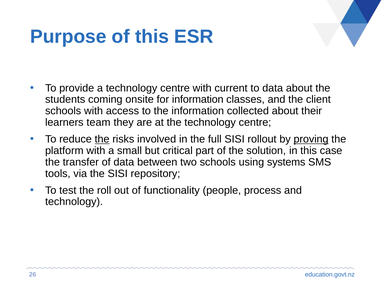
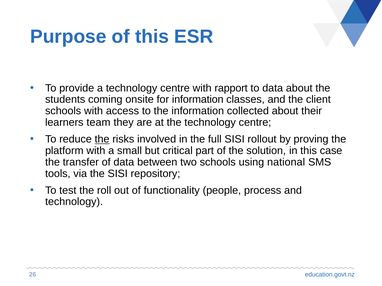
current: current -> rapport (231, 88)
proving underline: present -> none (311, 139)
systems: systems -> national (286, 162)
